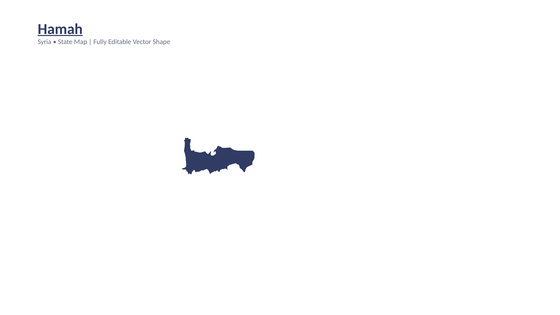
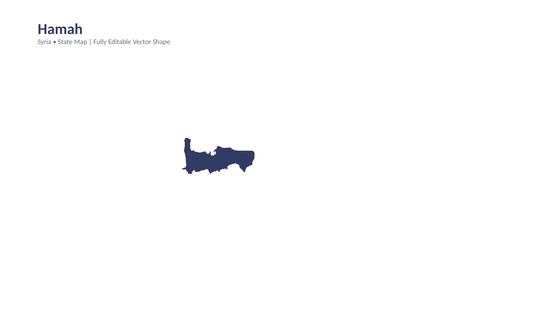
Hamah underline: present -> none (60, 29)
